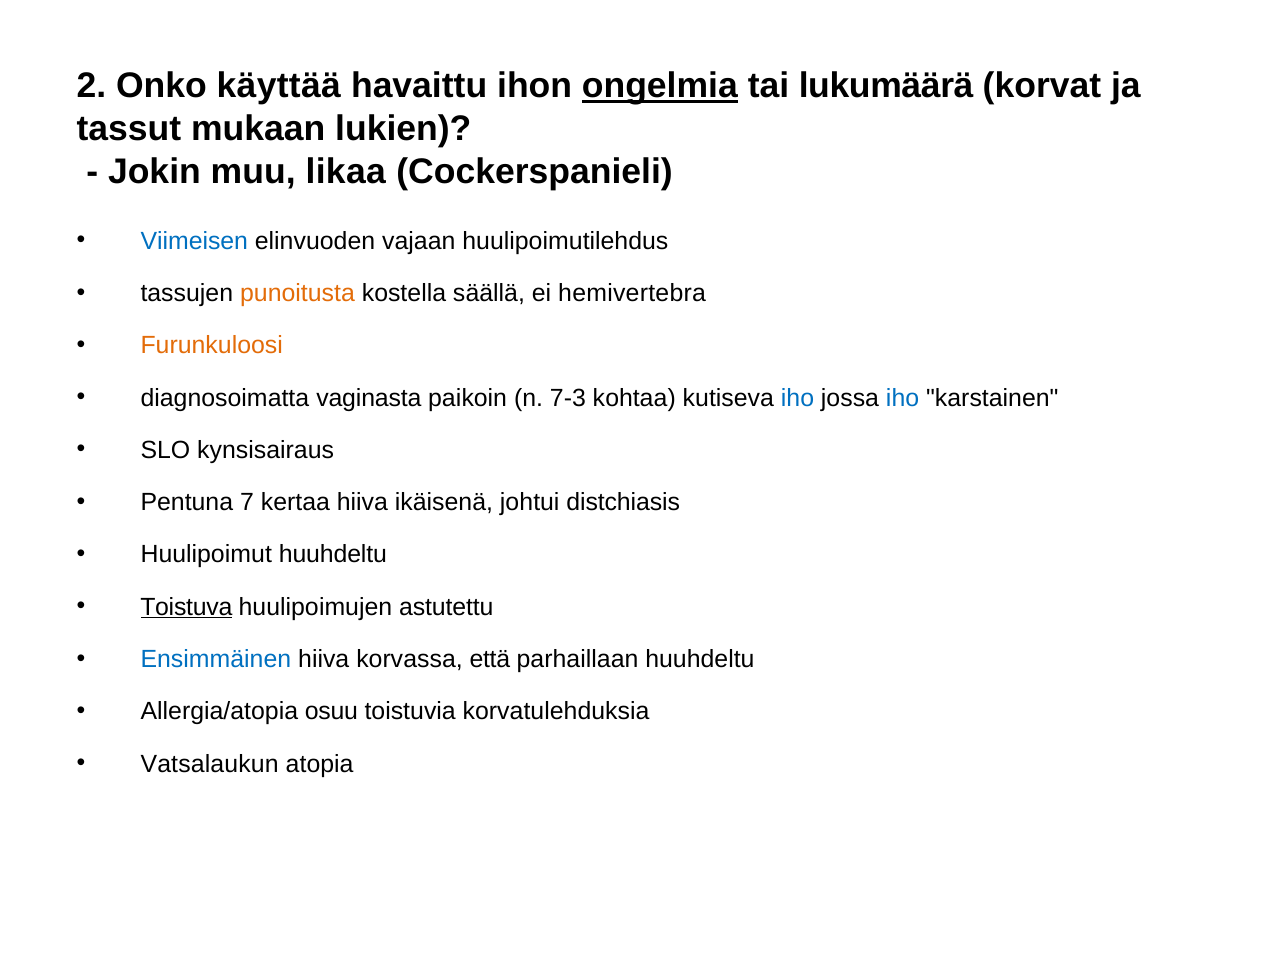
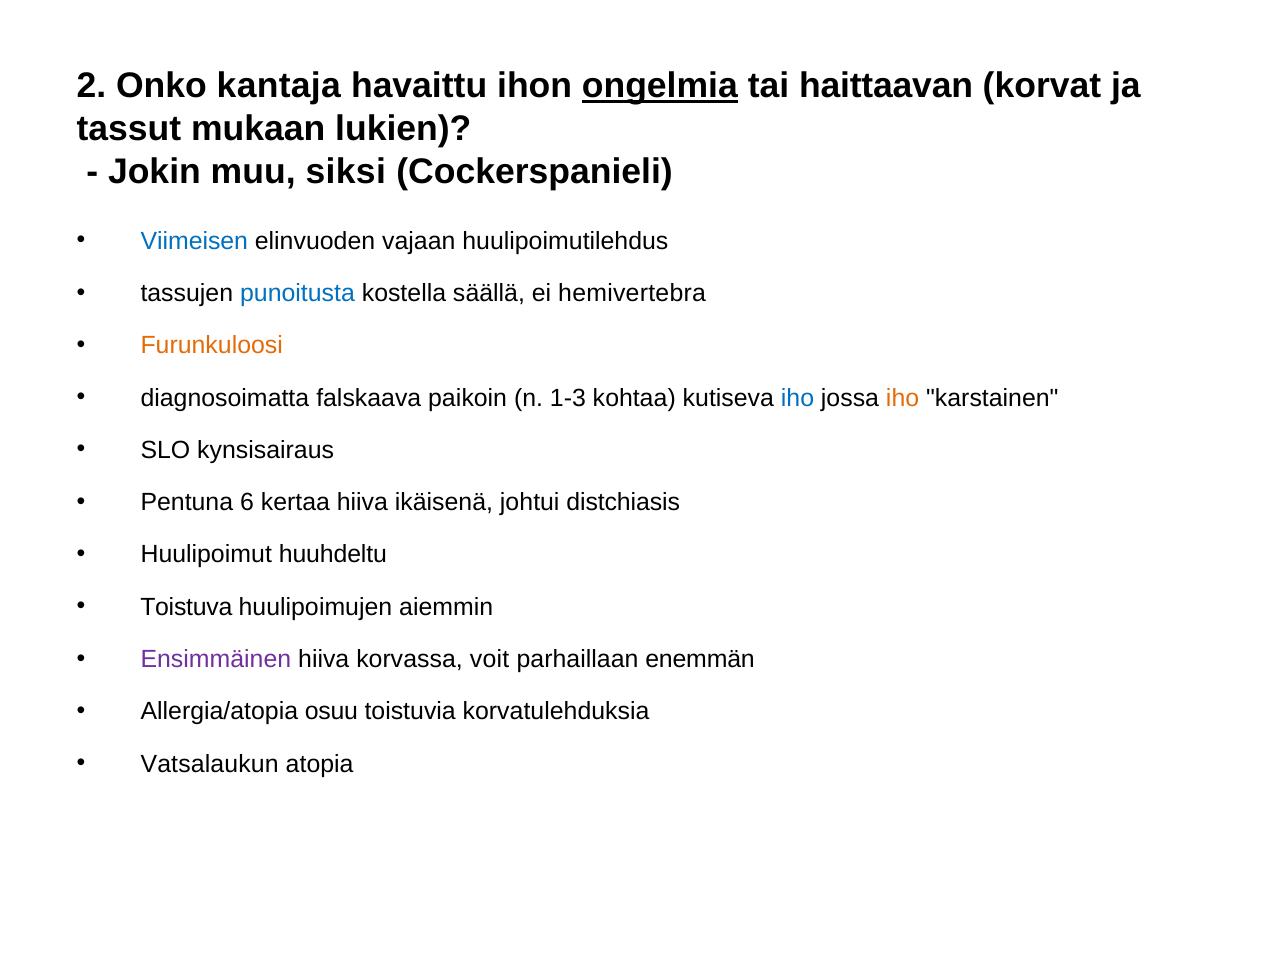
käyttää: käyttää -> kantaja (279, 86)
lukumäärä: lukumäärä -> haittaavan (886, 86)
likaa: likaa -> siksi (346, 172)
punoitusta colour: orange -> blue (298, 293)
vaginasta: vaginasta -> falskaava (369, 398)
7-3: 7-3 -> 1-3 (568, 398)
iho colour: blue -> orange (903, 398)
7: 7 -> 6 (247, 502)
Toistuva underline: present -> none (186, 607)
astutettu: astutettu -> aiemmin (446, 607)
Ensimmäinen colour: blue -> purple (216, 659)
että: että -> voit (490, 659)
parhaillaan huuhdeltu: huuhdeltu -> enemmän (700, 659)
